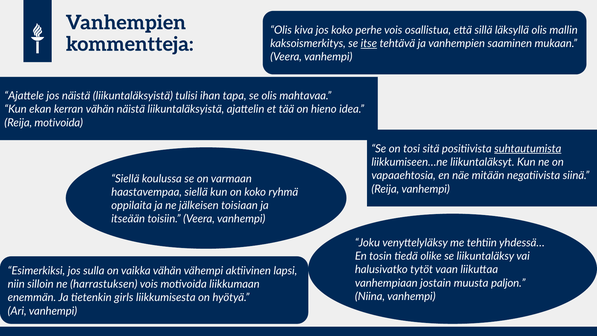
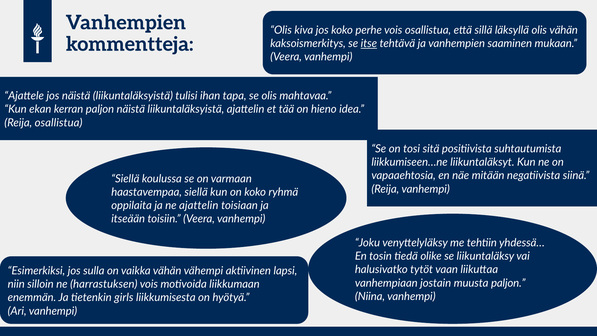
olis mallin: mallin -> vähän (564, 30)
kerran vähän: vähän -> paljon (100, 109)
Reija motivoida: motivoida -> osallistua (59, 123)
suhtautumista underline: present -> none (528, 149)
ne jälkeisen: jälkeisen -> ajattelin (199, 205)
